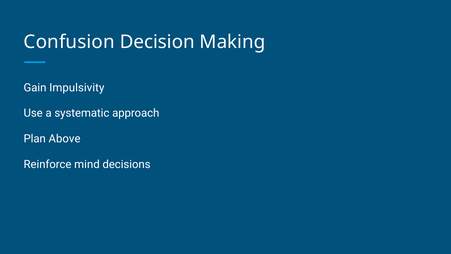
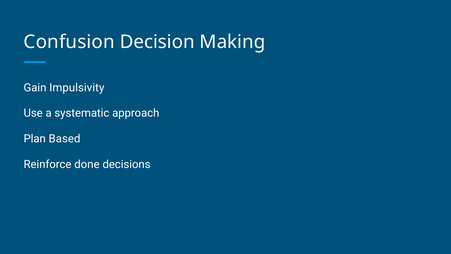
Above: Above -> Based (65, 139)
mind: mind -> done (87, 164)
